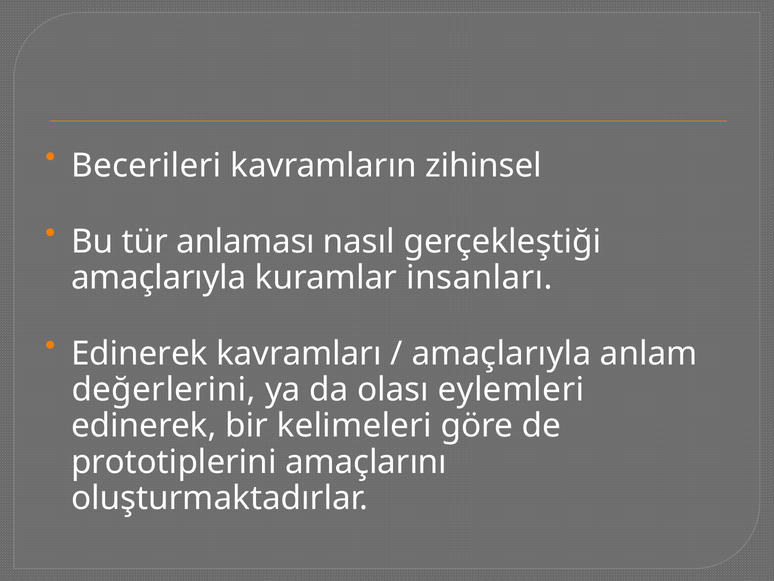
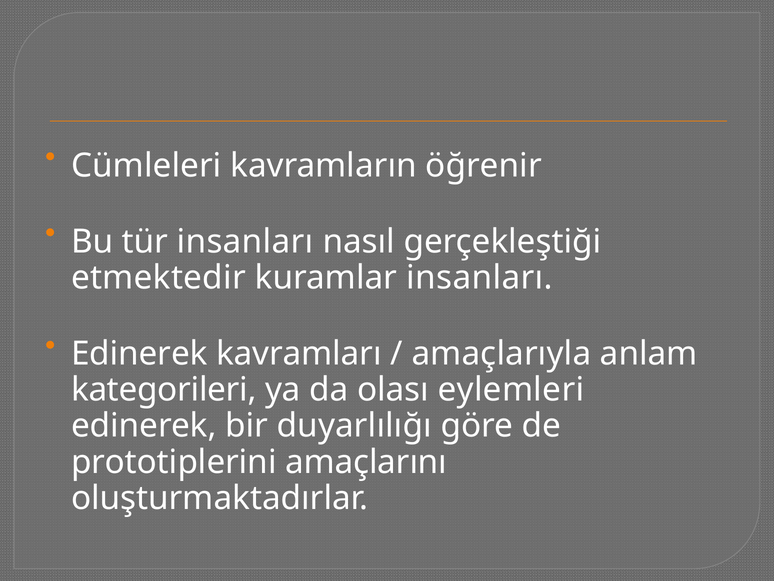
Becerileri: Becerileri -> Cümleleri (146, 165)
zihinsel: zihinsel -> öğrenir (484, 165)
tür anlaması: anlaması -> insanları (245, 242)
amaçlarıyla: amaçlarıyla -> etmektedir (158, 278)
değerlerini: değerlerini -> kategorileri (164, 390)
kelimeleri: kelimeleri -> duyarlılığı (354, 426)
